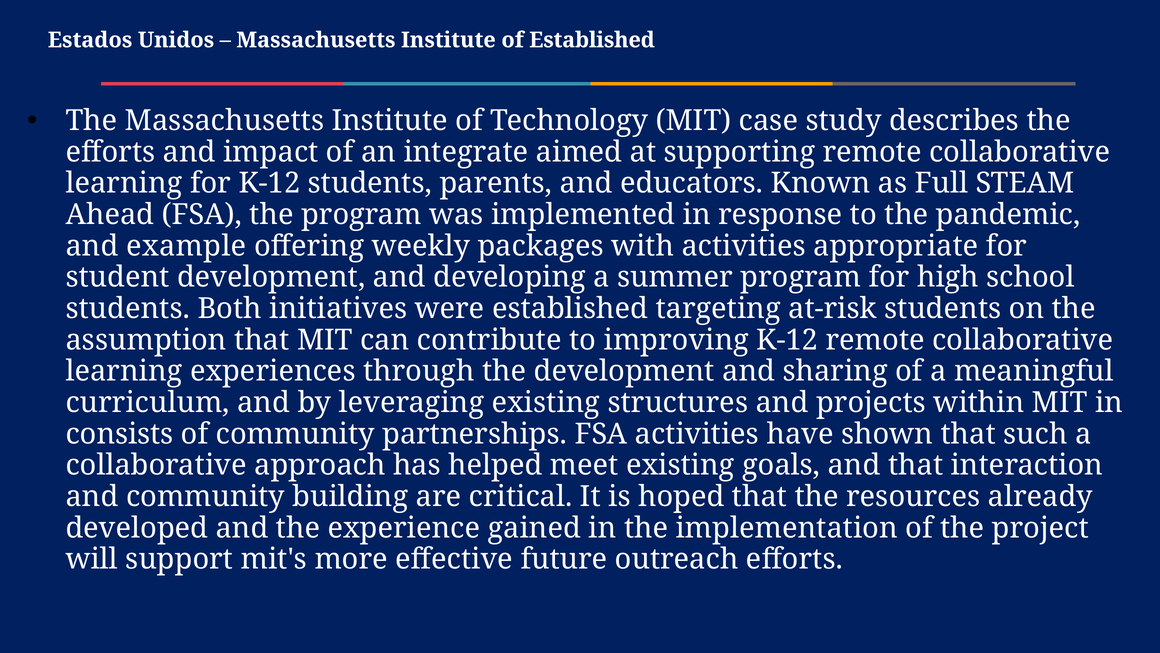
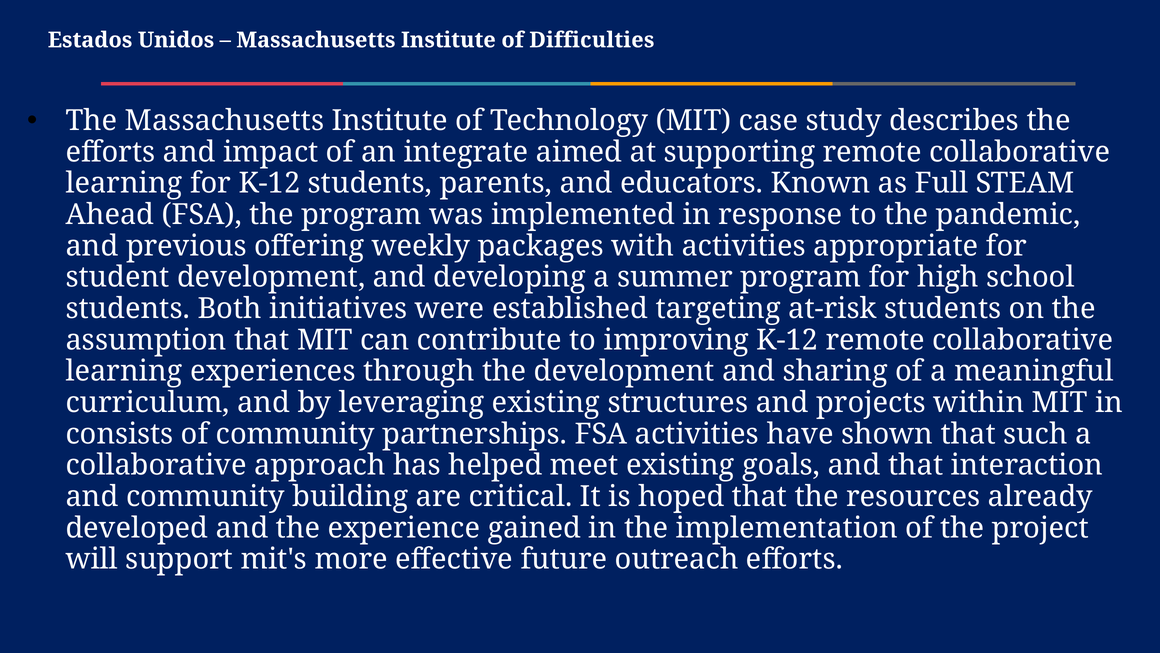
of Established: Established -> Difficulties (592, 40)
example: example -> previous (186, 246)
